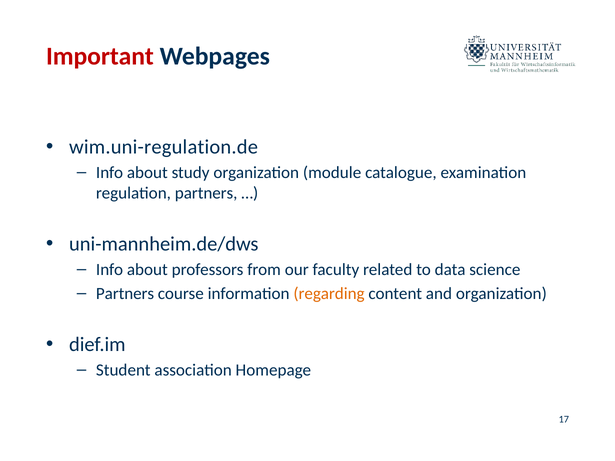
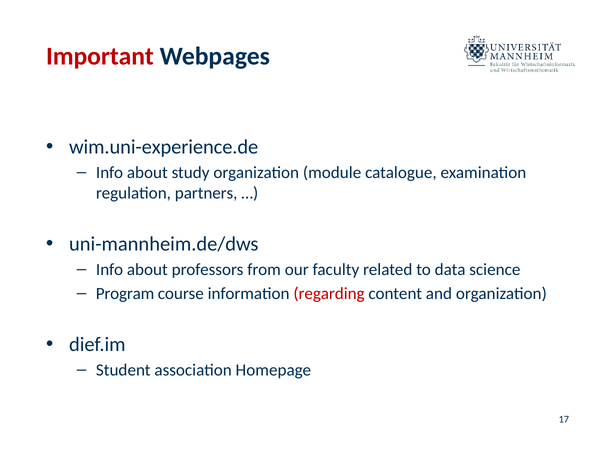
wim.uni-regulation.de: wim.uni-regulation.de -> wim.uni-experience.de (164, 147)
Partners: Partners -> Program (125, 294)
regarding colour: orange -> red (329, 294)
